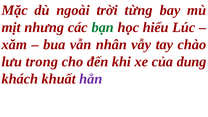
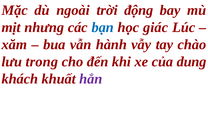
từng: từng -> động (139, 10)
bạn colour: green -> blue (103, 27)
hiểu: hiểu -> giác (156, 27)
nhân: nhân -> hành (111, 45)
